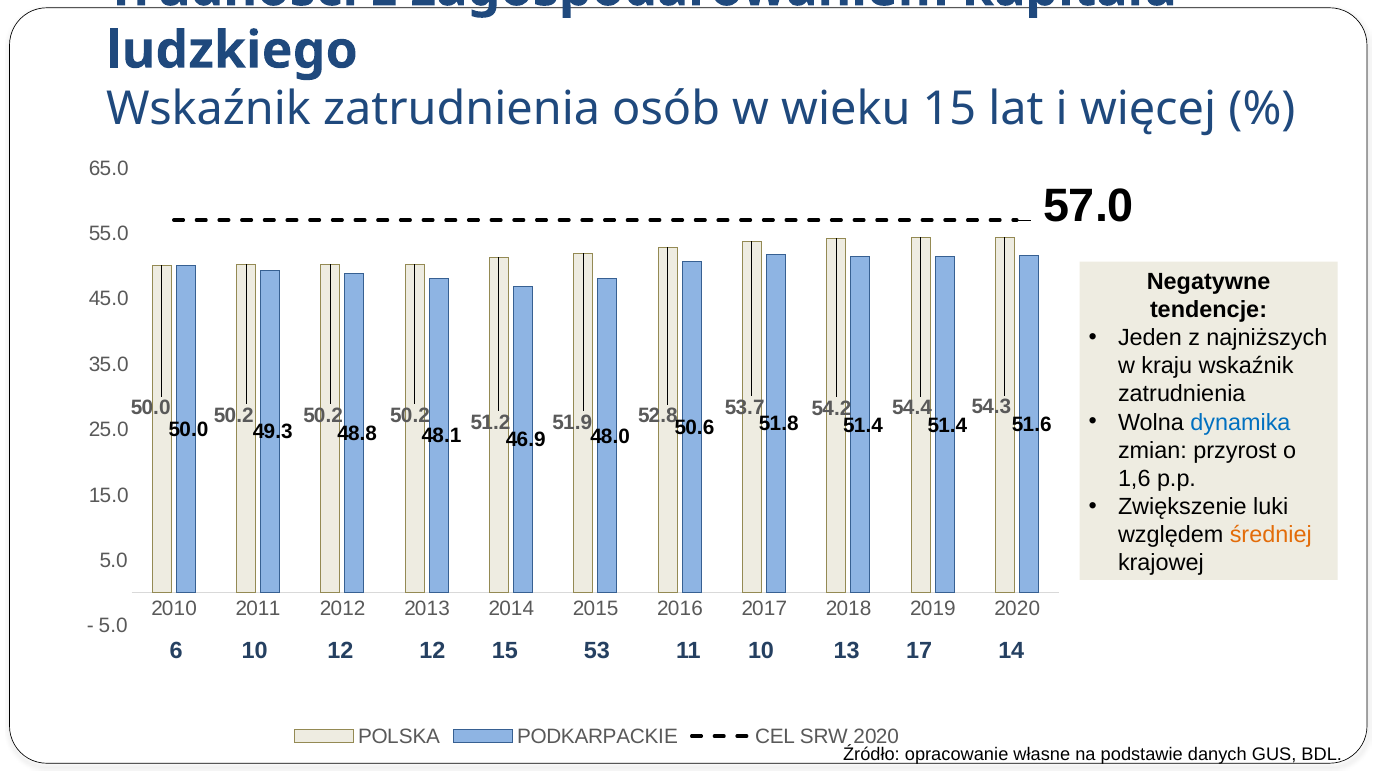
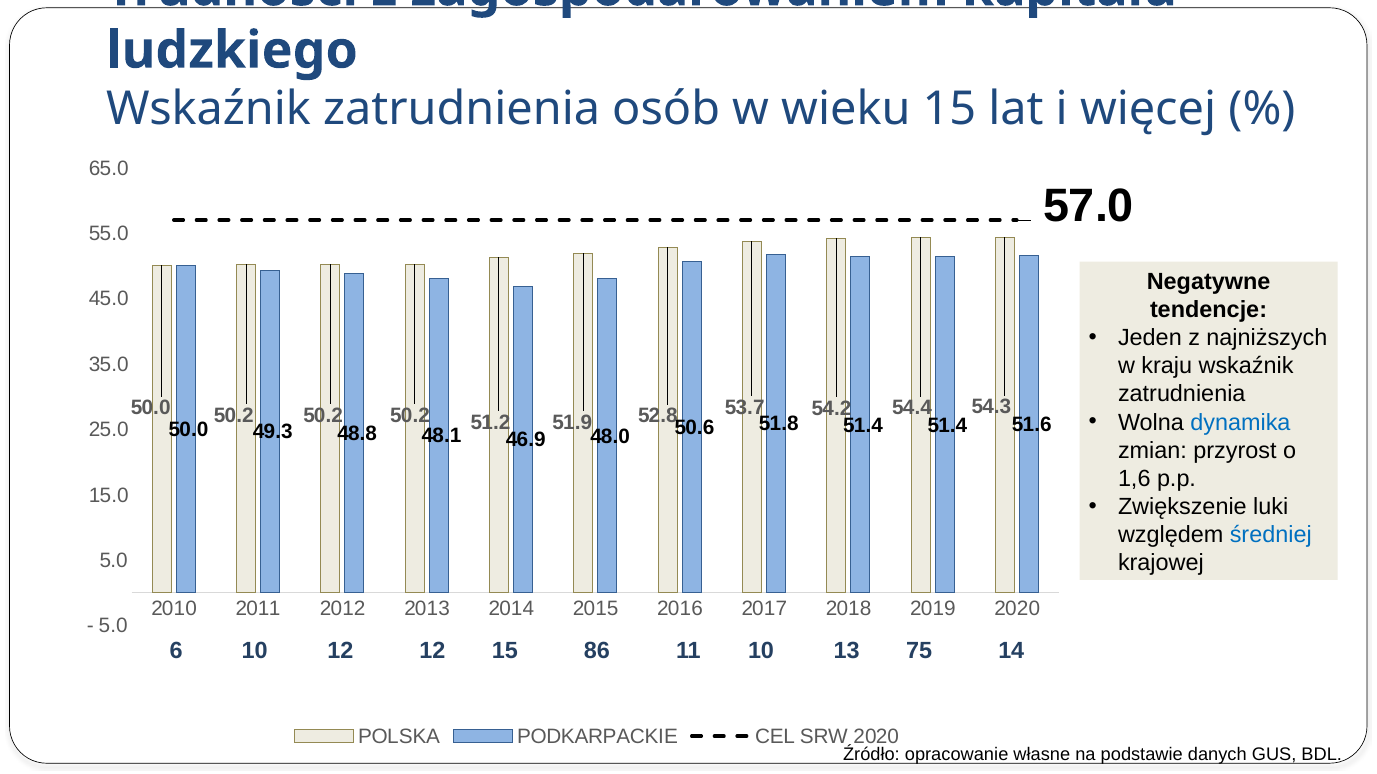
średniej colour: orange -> blue (1271, 535)
53: 53 -> 86 (597, 651)
17: 17 -> 75 (919, 651)
